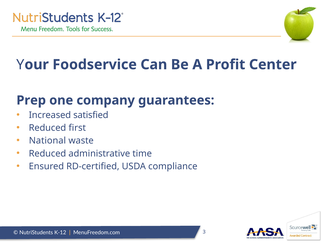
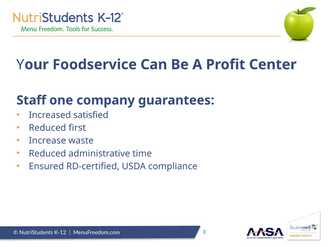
Prep: Prep -> Staff (31, 100)
National: National -> Increase (47, 141)
